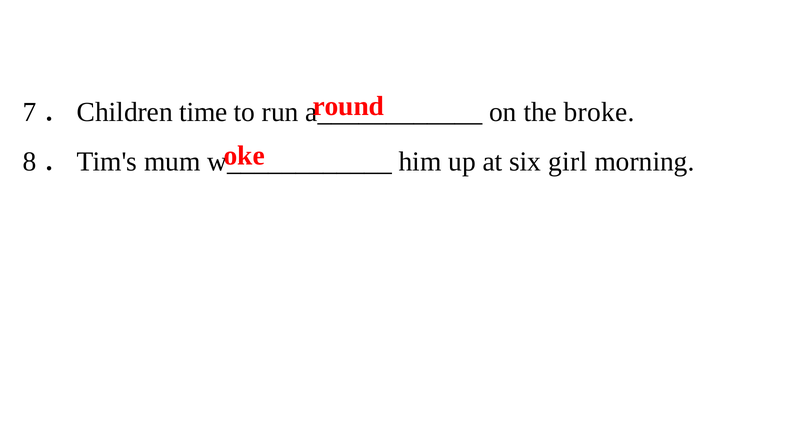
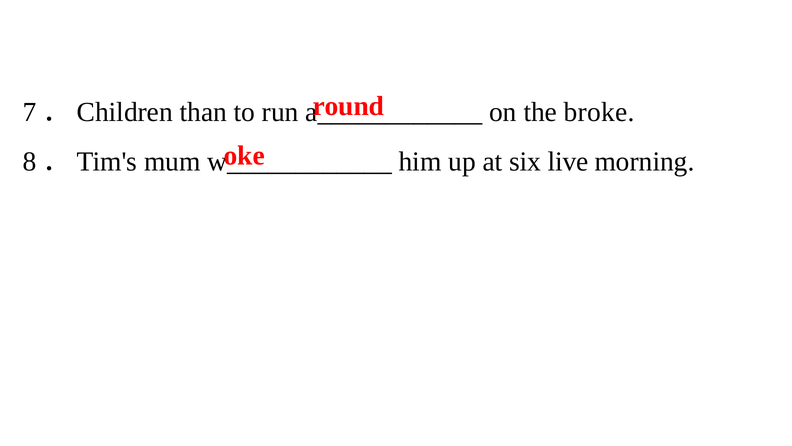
time: time -> than (203, 112)
girl: girl -> live (568, 162)
